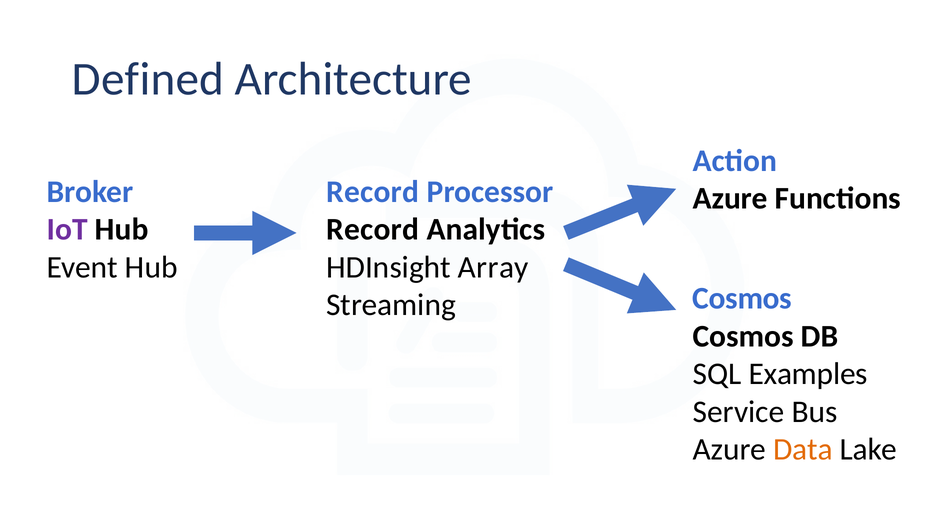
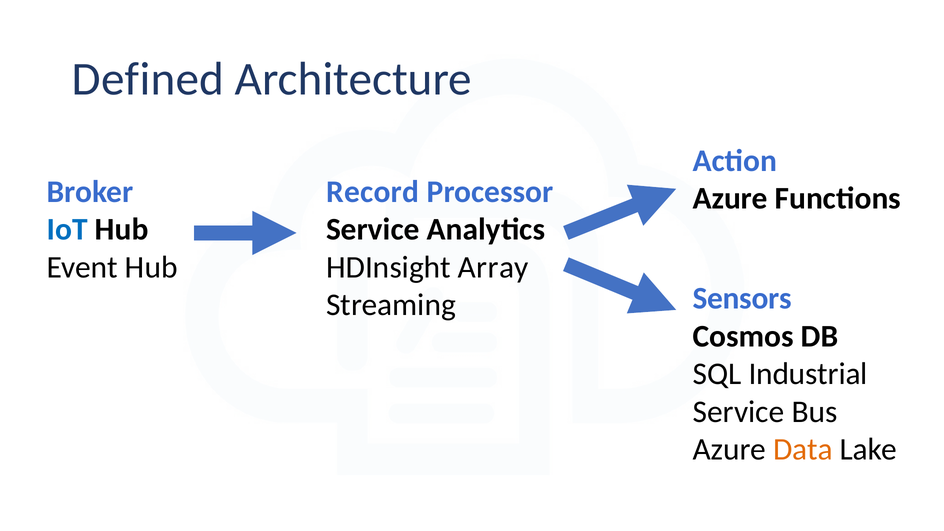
IoT colour: purple -> blue (67, 230)
Record: Record -> Service (373, 230)
Streaming Cosmos: Cosmos -> Sensors (742, 298)
Examples: Examples -> Industrial (808, 374)
